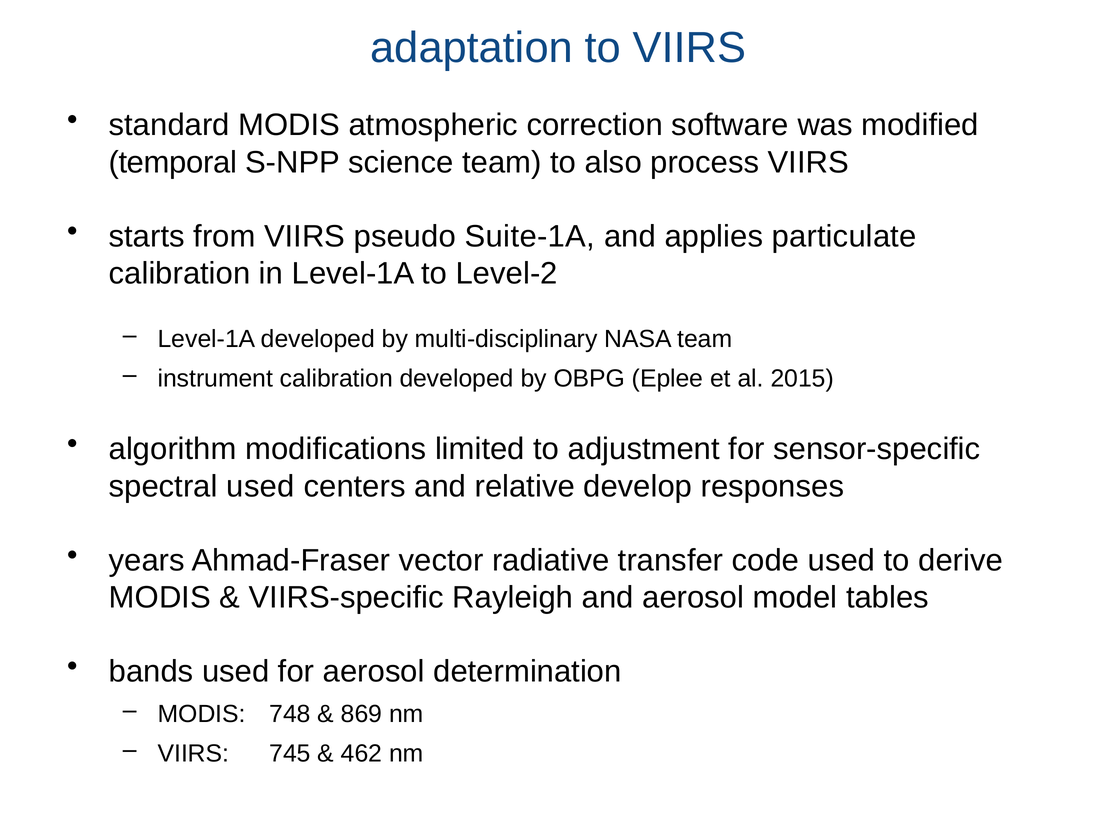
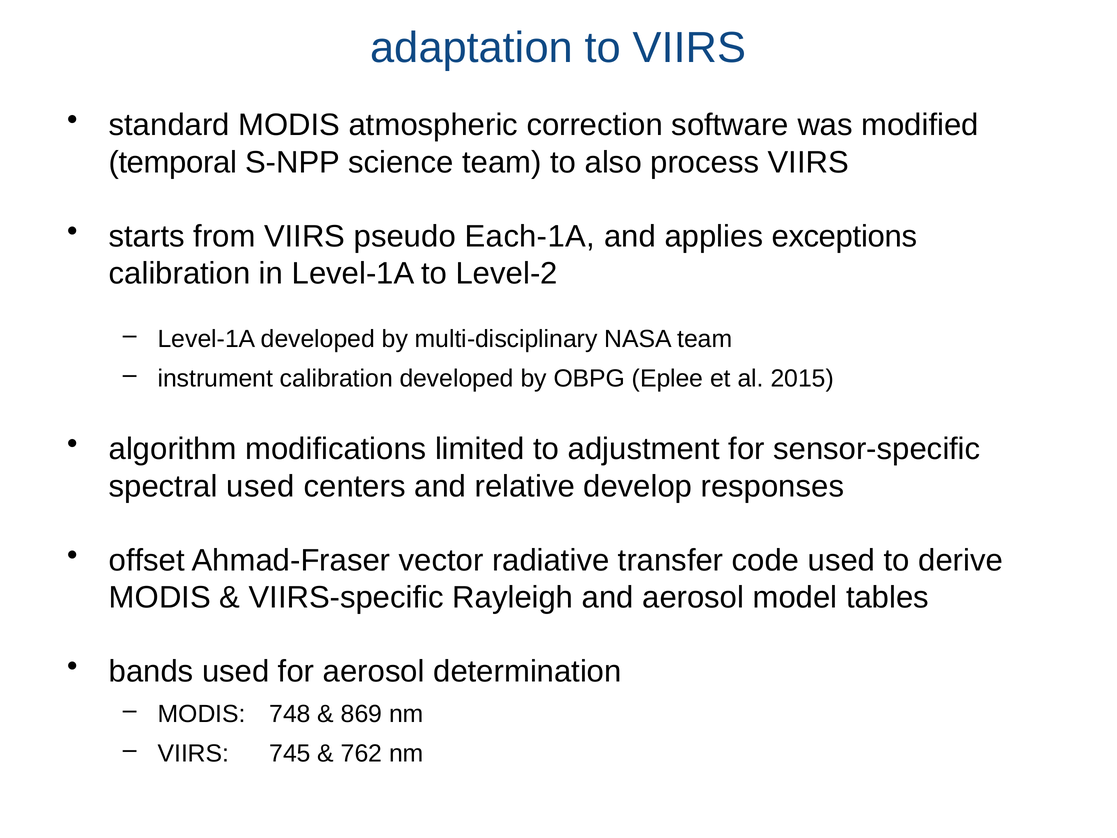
Suite-1A: Suite-1A -> Each-1A (530, 236)
particulate: particulate -> exceptions (844, 236)
years: years -> offset (147, 560)
462: 462 -> 762 (362, 753)
